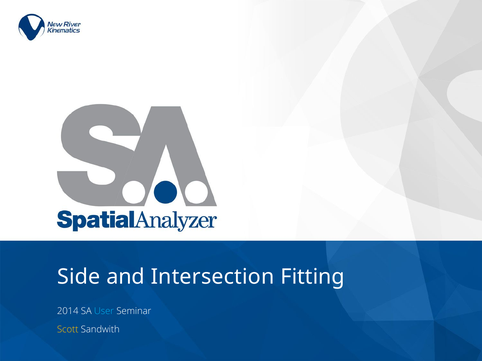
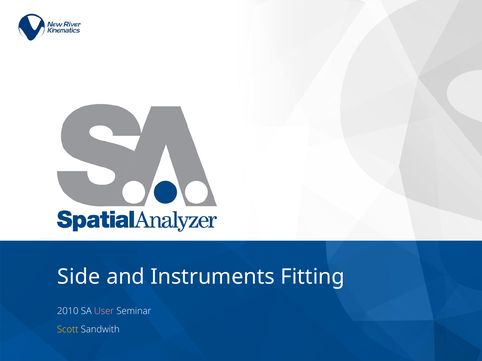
Intersection: Intersection -> Instruments (213, 277)
2014: 2014 -> 2010 (68, 312)
User colour: light blue -> pink (104, 312)
